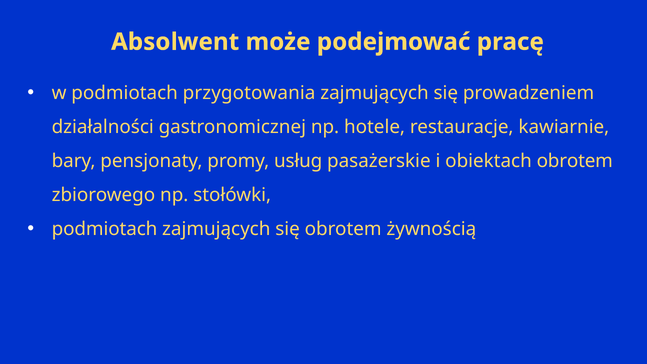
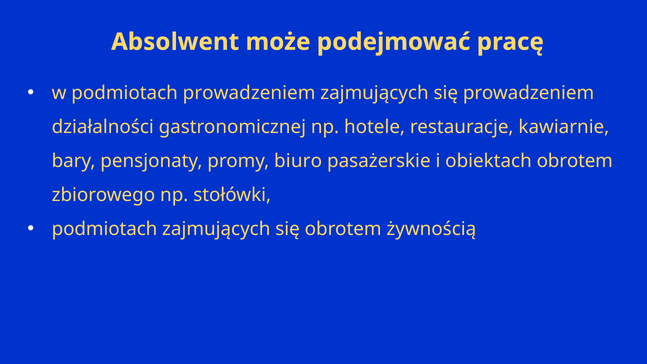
podmiotach przygotowania: przygotowania -> prowadzeniem (249, 93)
usług: usług -> biuro (298, 161)
